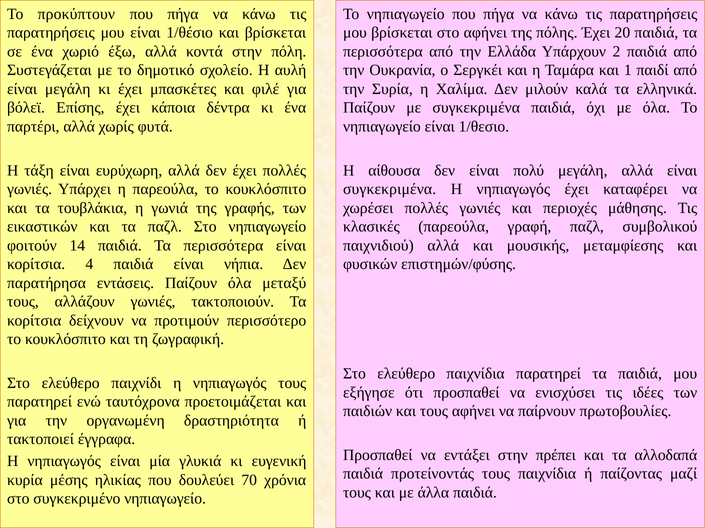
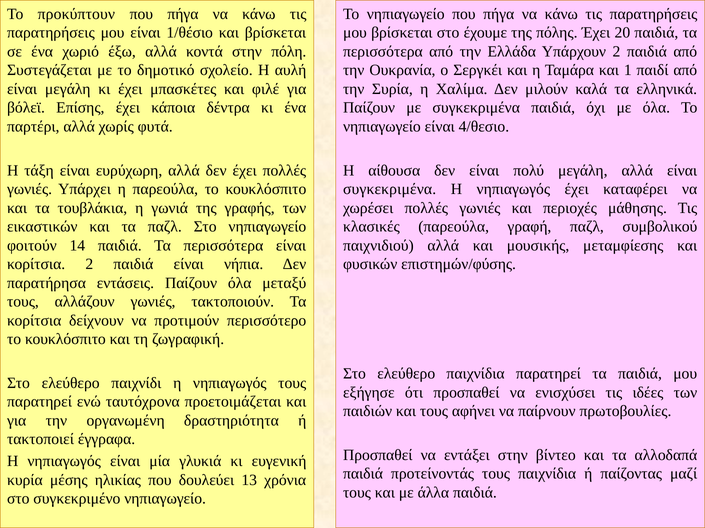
στο αφήνει: αφήνει -> έχουμε (485, 33)
1/θεσιο: 1/θεσιο -> 4/θεσιο (484, 127)
κορίτσια 4: 4 -> 2 (89, 265)
πρέπει: πρέπει -> βίντεο (556, 456)
70: 70 -> 13 (249, 481)
